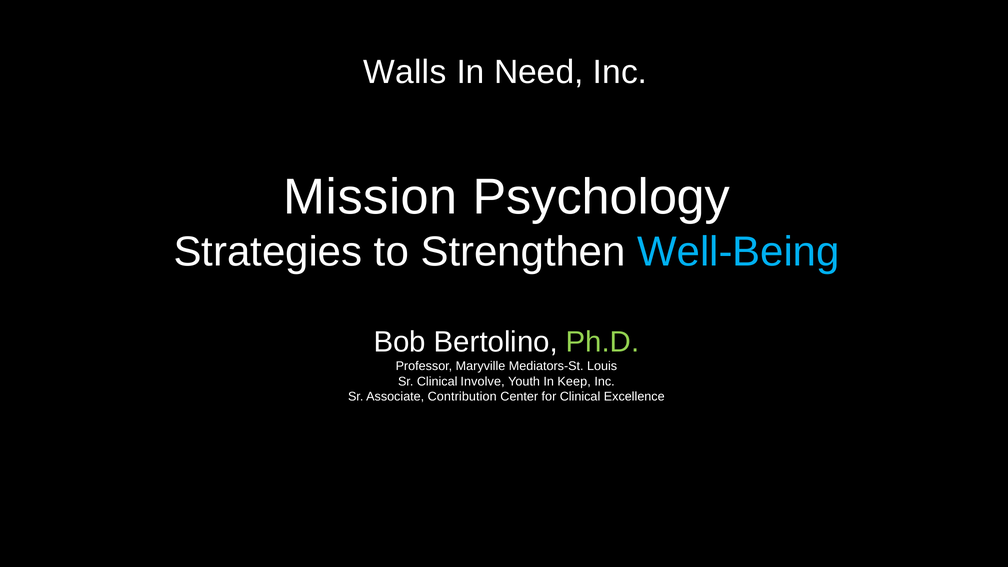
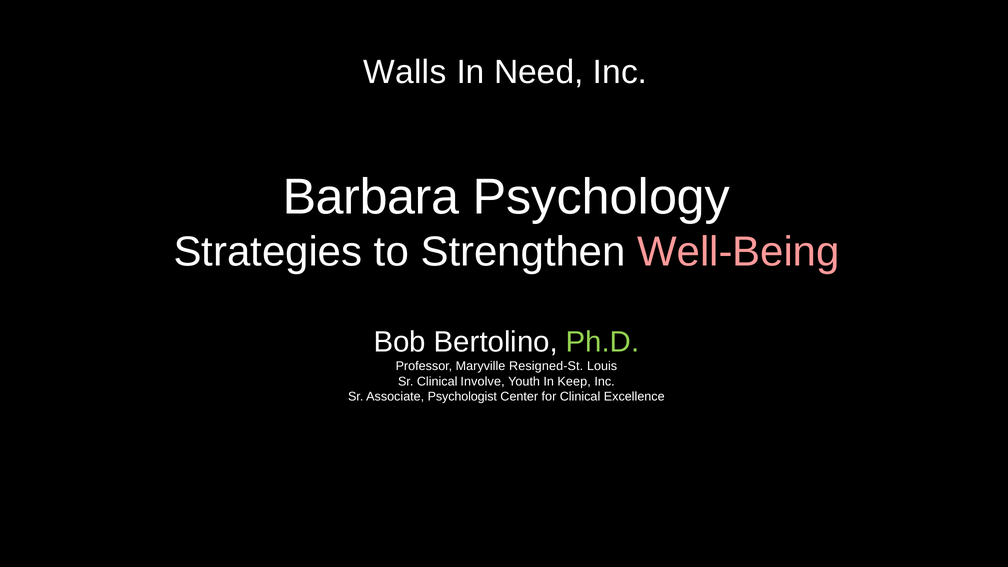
Mission: Mission -> Barbara (371, 197)
Well-Being colour: light blue -> pink (738, 252)
Mediators-St: Mediators-St -> Resigned-St (546, 366)
Contribution: Contribution -> Psychologist (462, 397)
